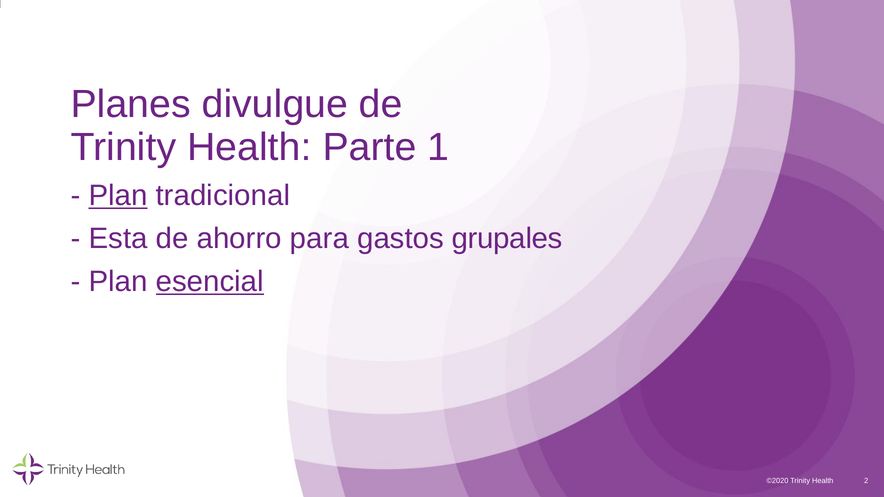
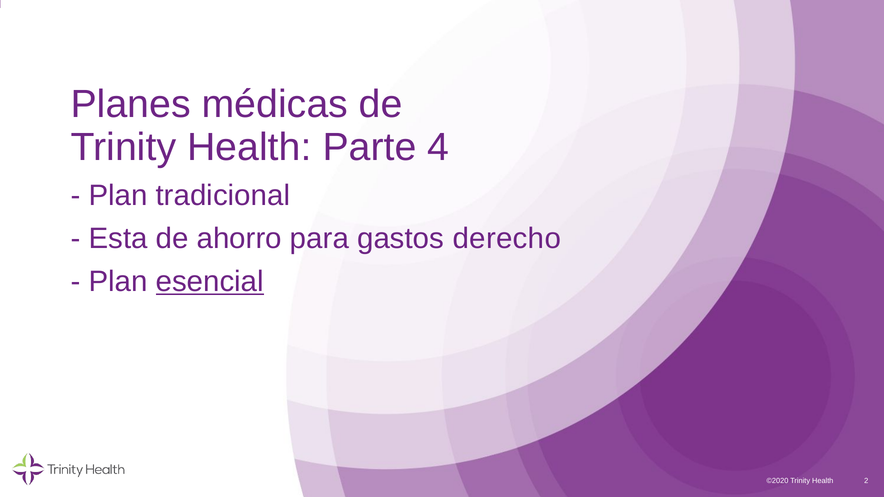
divulgue: divulgue -> médicas (275, 105)
1: 1 -> 4 (438, 148)
Plan underline: present -> none (118, 196)
grupales: grupales -> derecho (507, 239)
